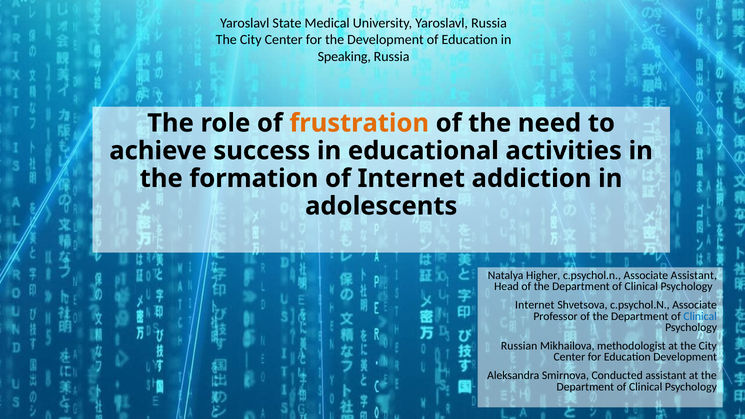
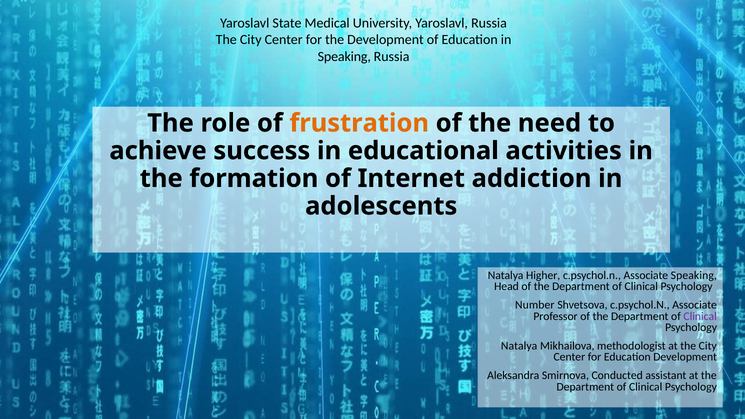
Associate Assistant: Assistant -> Speaking (694, 275)
Internet: Internet -> Number (535, 305)
Clinical colour: blue -> purple (700, 316)
Russian: Russian -> Natalya (519, 346)
